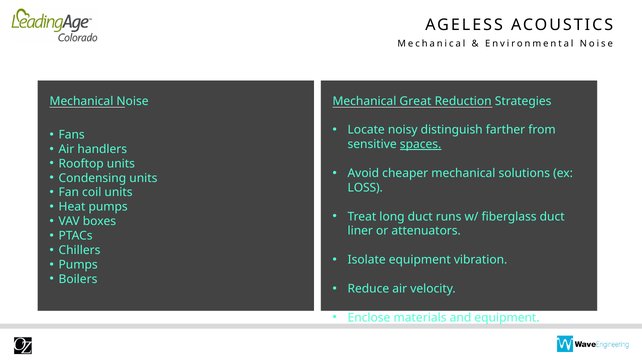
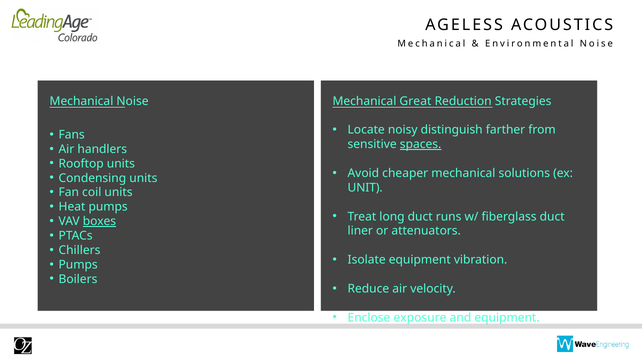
LOSS: LOSS -> UNIT (365, 188)
boxes underline: none -> present (99, 221)
materials: materials -> exposure (420, 318)
